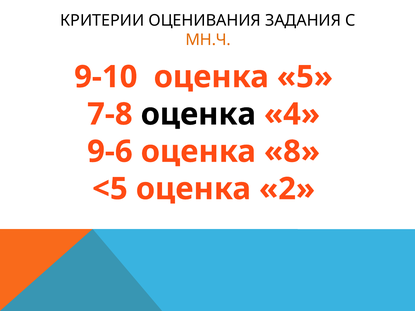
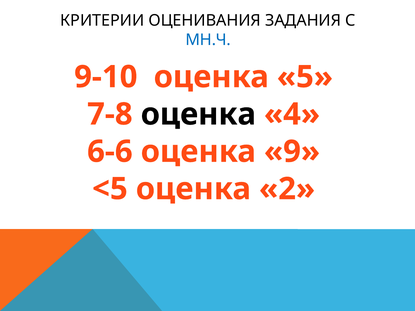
МН.Ч colour: orange -> blue (208, 40)
9-6: 9-6 -> 6-6 (110, 152)
8: 8 -> 9 (292, 152)
